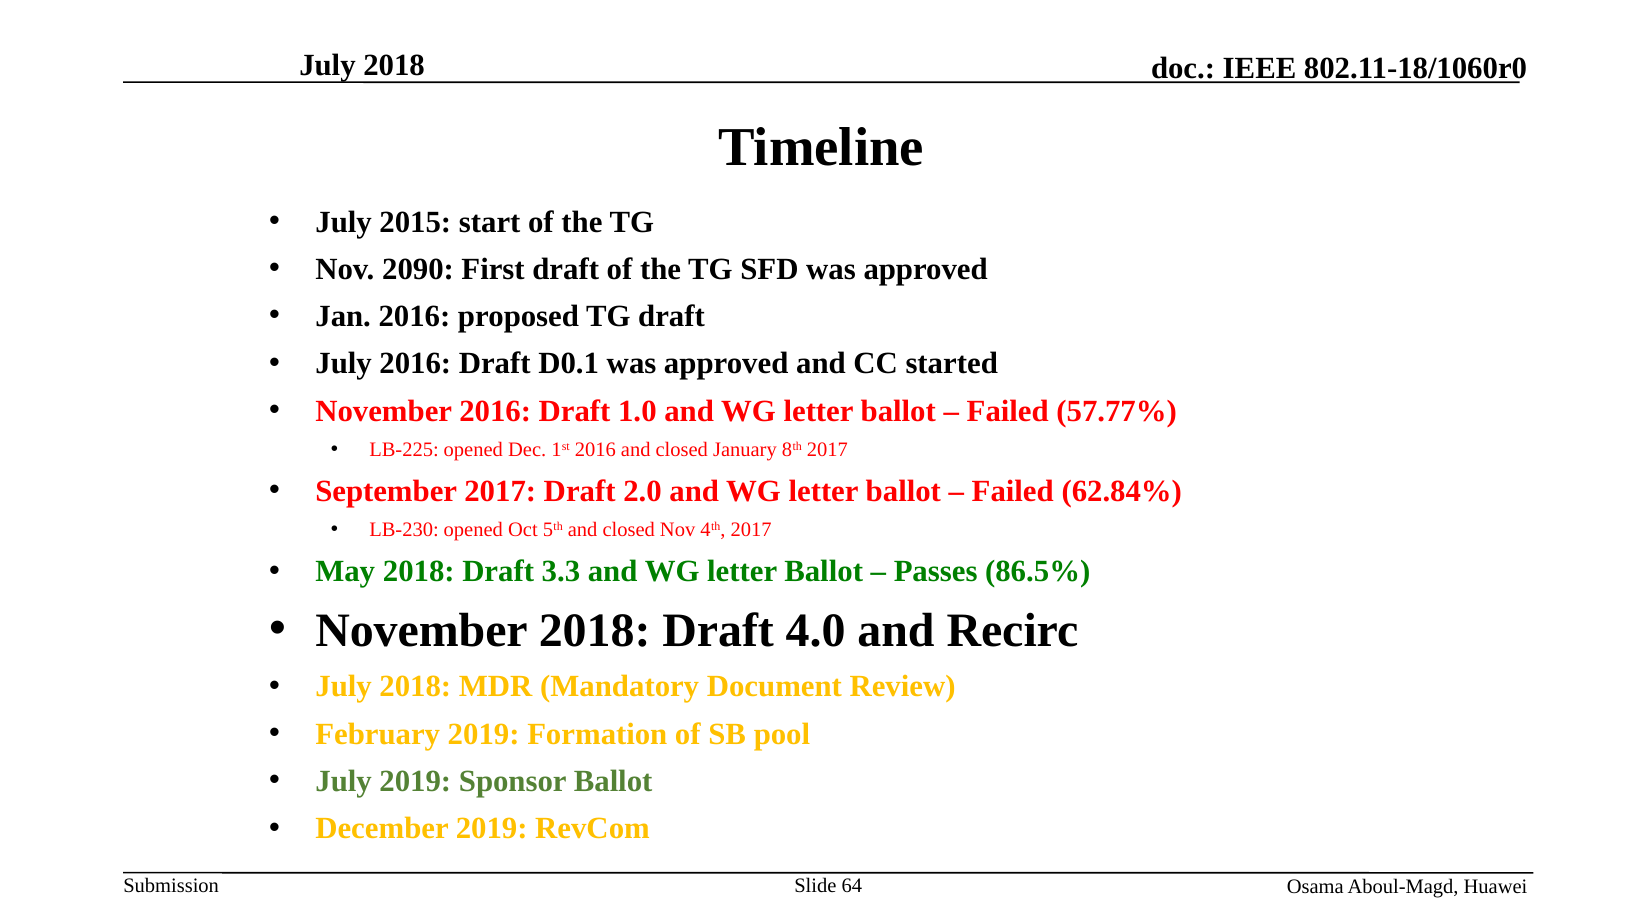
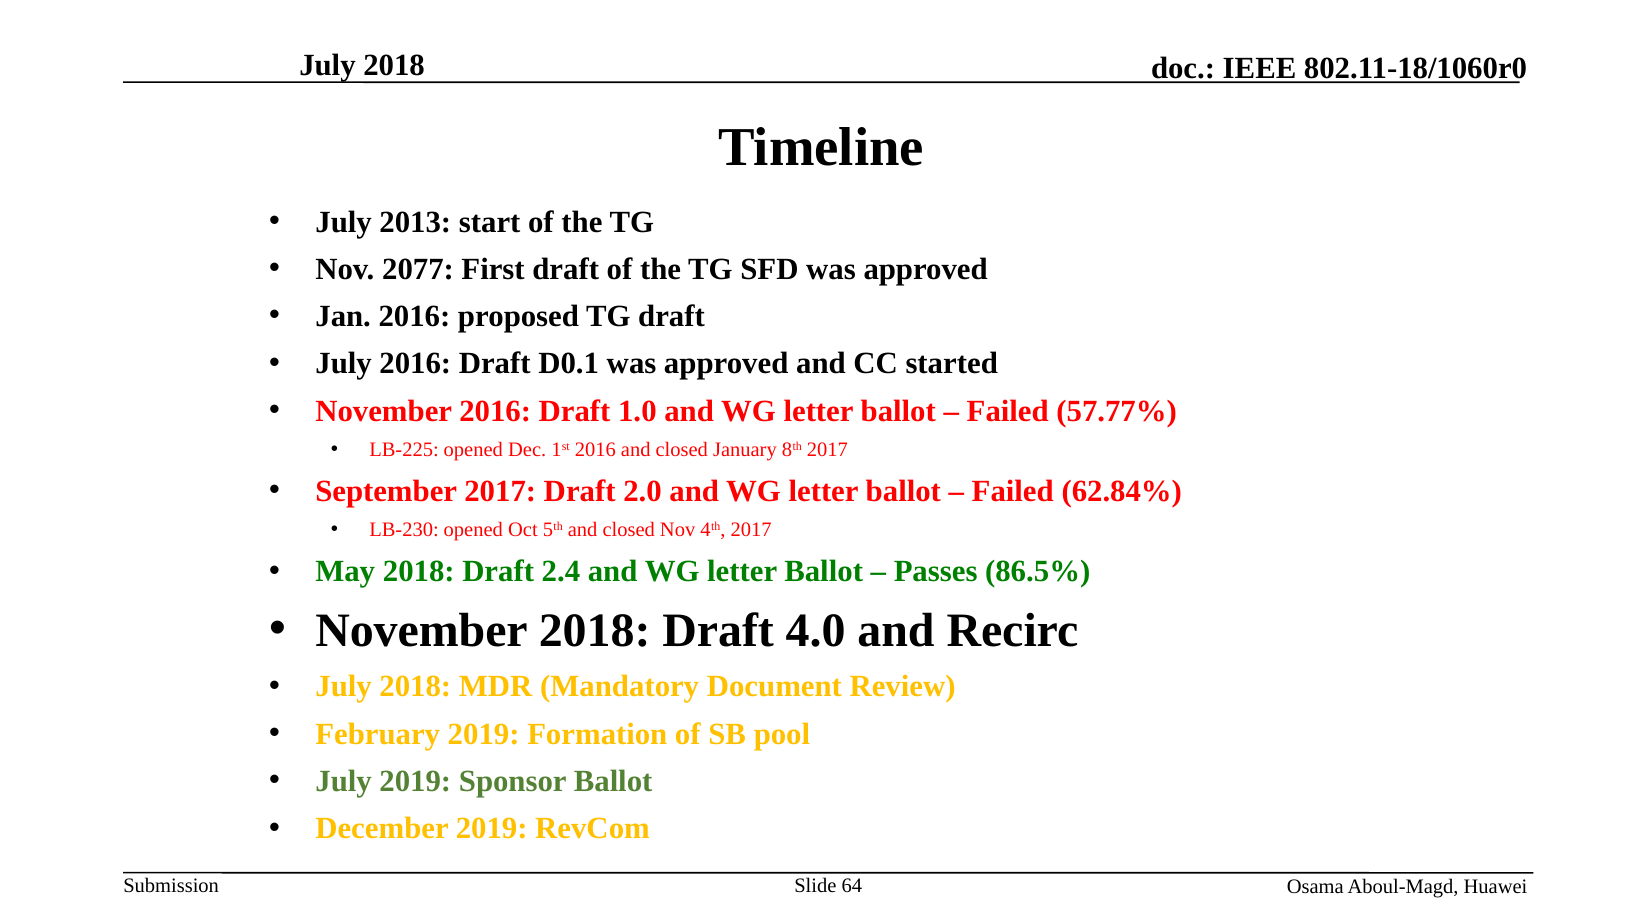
2015: 2015 -> 2013 (415, 222)
2090: 2090 -> 2077 (418, 269)
3.3: 3.3 -> 2.4 (561, 572)
